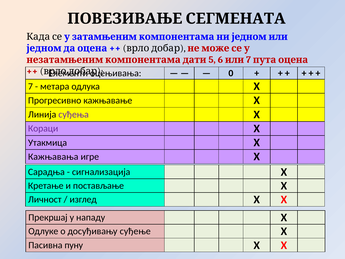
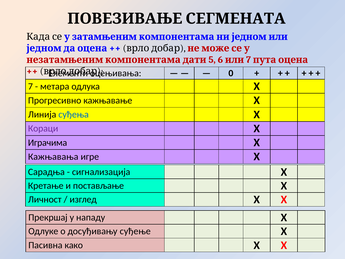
суђења colour: purple -> blue (74, 114)
Утакмица: Утакмица -> Играчима (48, 142)
пуну: пуну -> како (74, 245)
